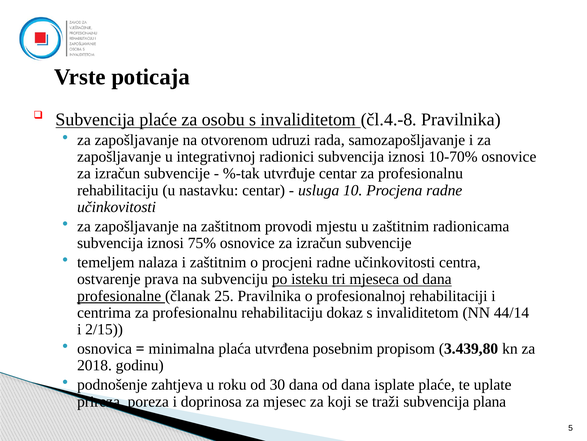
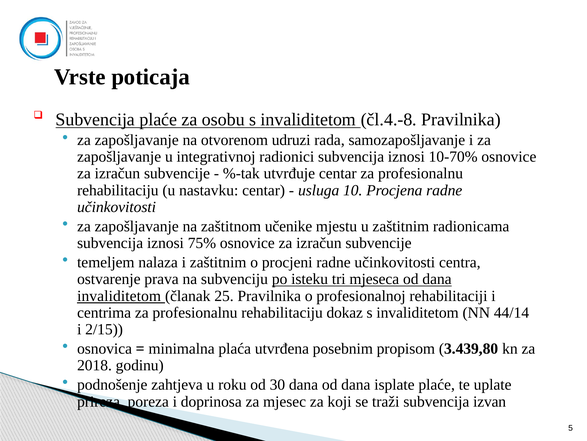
provodi: provodi -> učenike (289, 226)
profesionalne: profesionalne -> invaliditetom (119, 295)
plana: plana -> izvan (490, 401)
